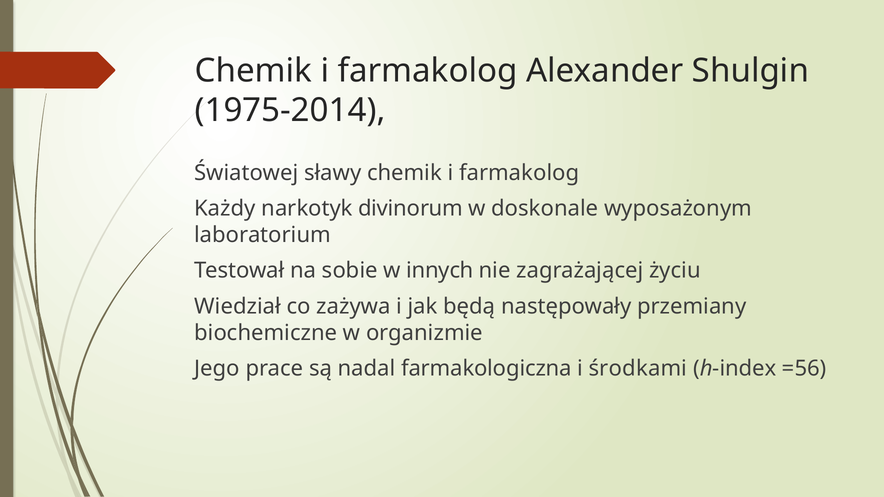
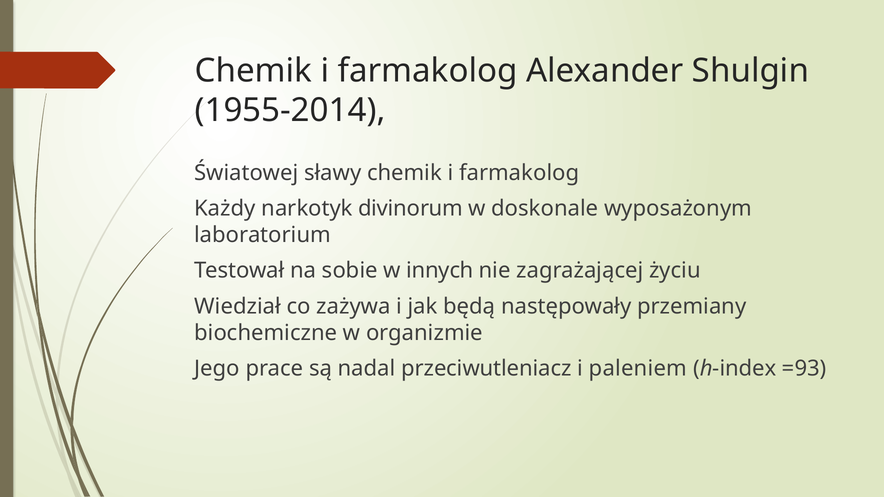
1975-2014: 1975-2014 -> 1955-2014 (290, 111)
farmakologiczna: farmakologiczna -> przeciwutleniacz (486, 369)
środkami: środkami -> paleniem (638, 369)
=56: =56 -> =93 (804, 369)
